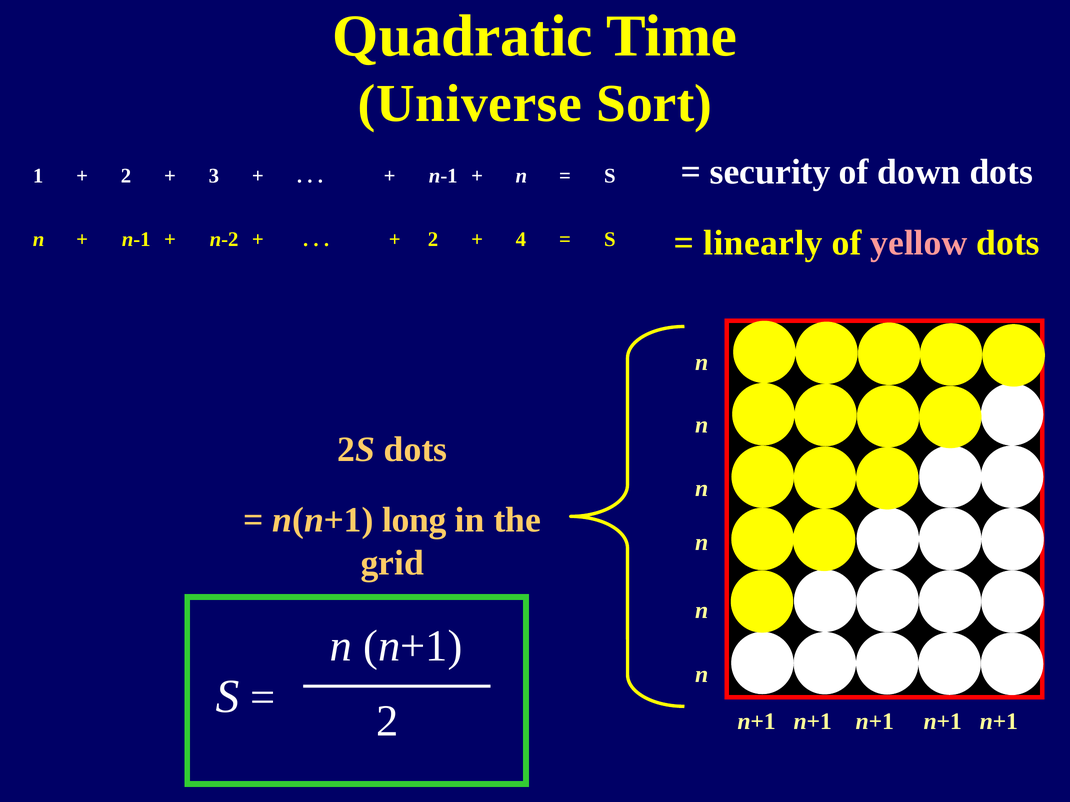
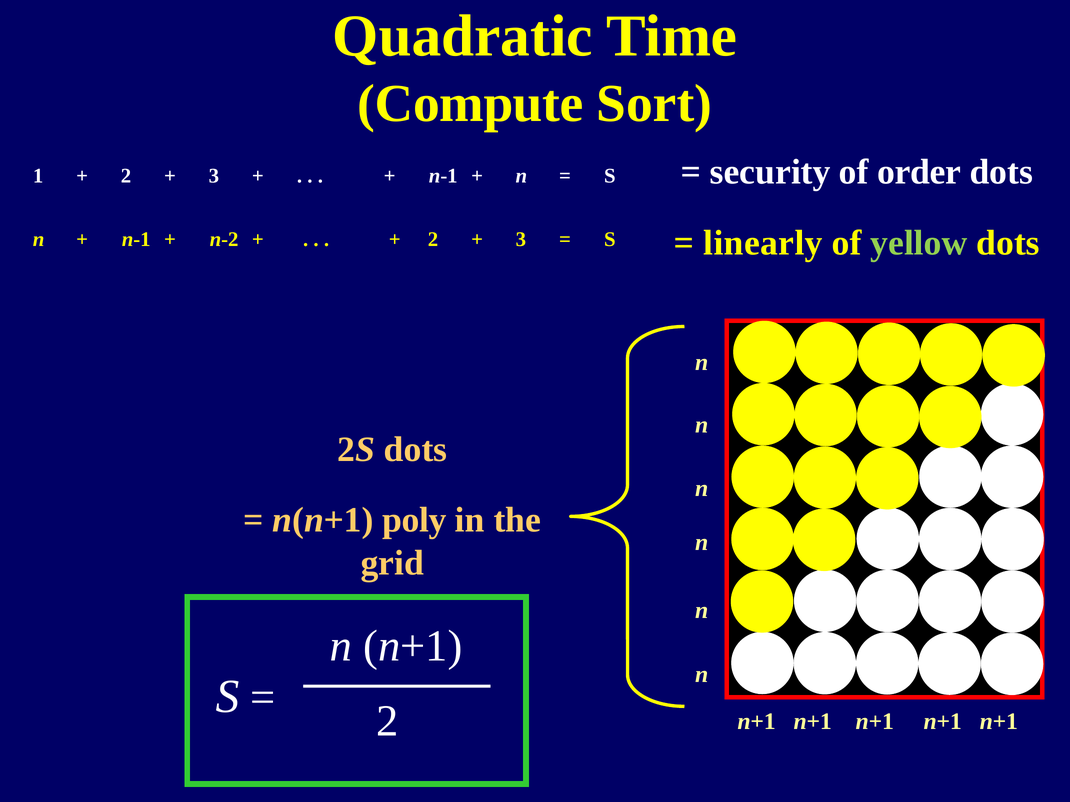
Universe: Universe -> Compute (470, 103)
down: down -> order (919, 172)
yellow colour: pink -> light green (919, 243)
4: 4 -> 3 (521, 240)
long: long -> poly (415, 520)
